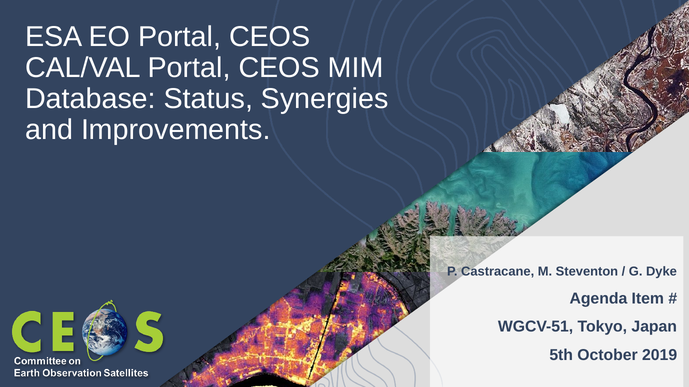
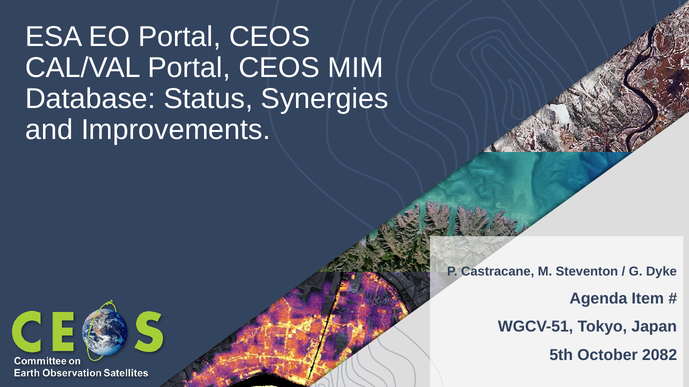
2019: 2019 -> 2082 (660, 356)
